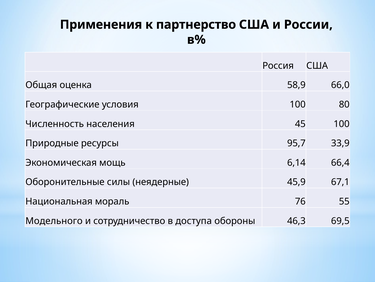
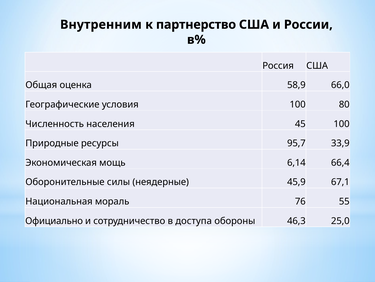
Применения: Применения -> Внутренним (101, 25)
Модельного: Модельного -> Официально (54, 220)
69,5: 69,5 -> 25,0 (340, 220)
